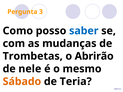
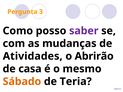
saber colour: blue -> purple (84, 31)
Trombetas: Trombetas -> Atividades (33, 56)
nele: nele -> casa (30, 69)
